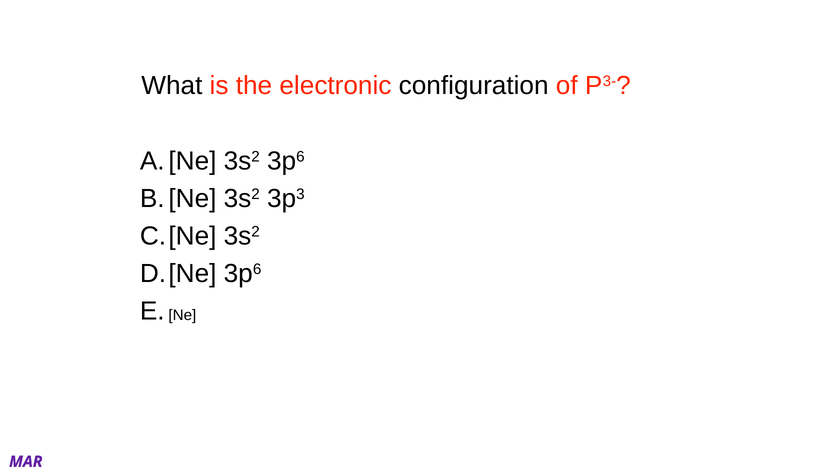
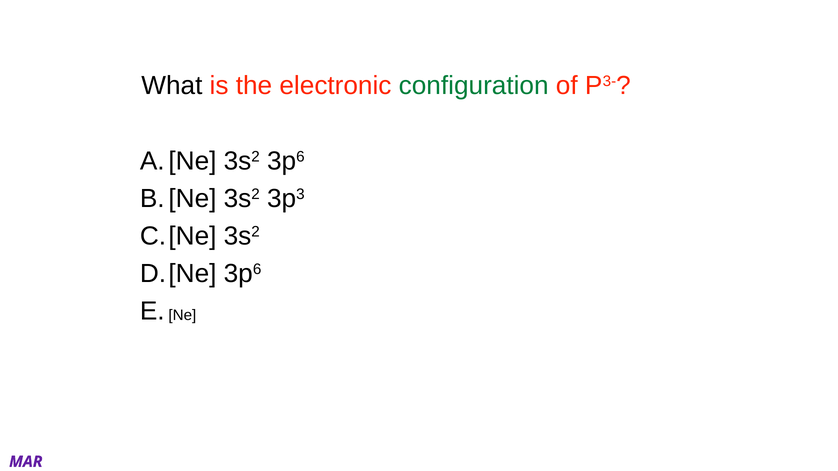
configuration colour: black -> green (474, 86)
